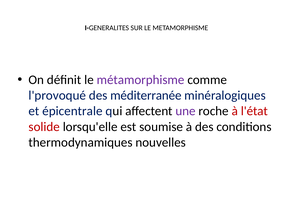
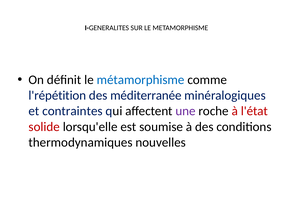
métamorphisme colour: purple -> blue (141, 80)
l'provoqué: l'provoqué -> l'répétition (57, 95)
épicentrale: épicentrale -> contraintes (72, 111)
